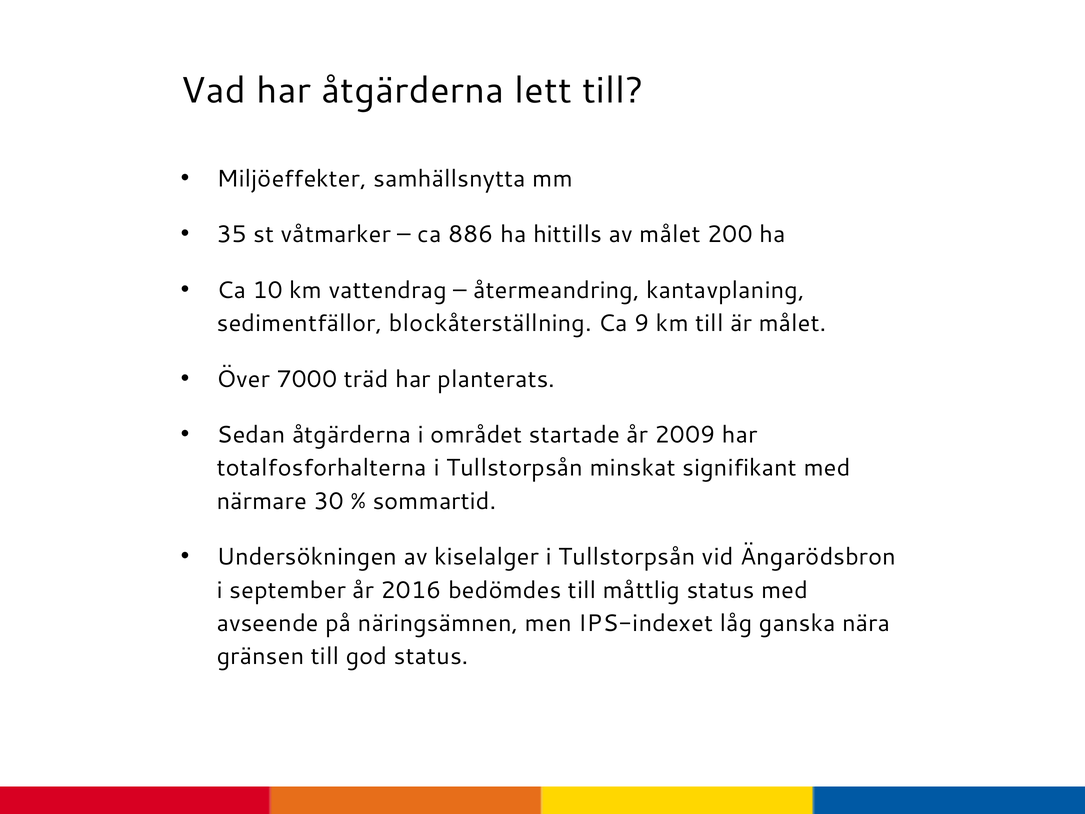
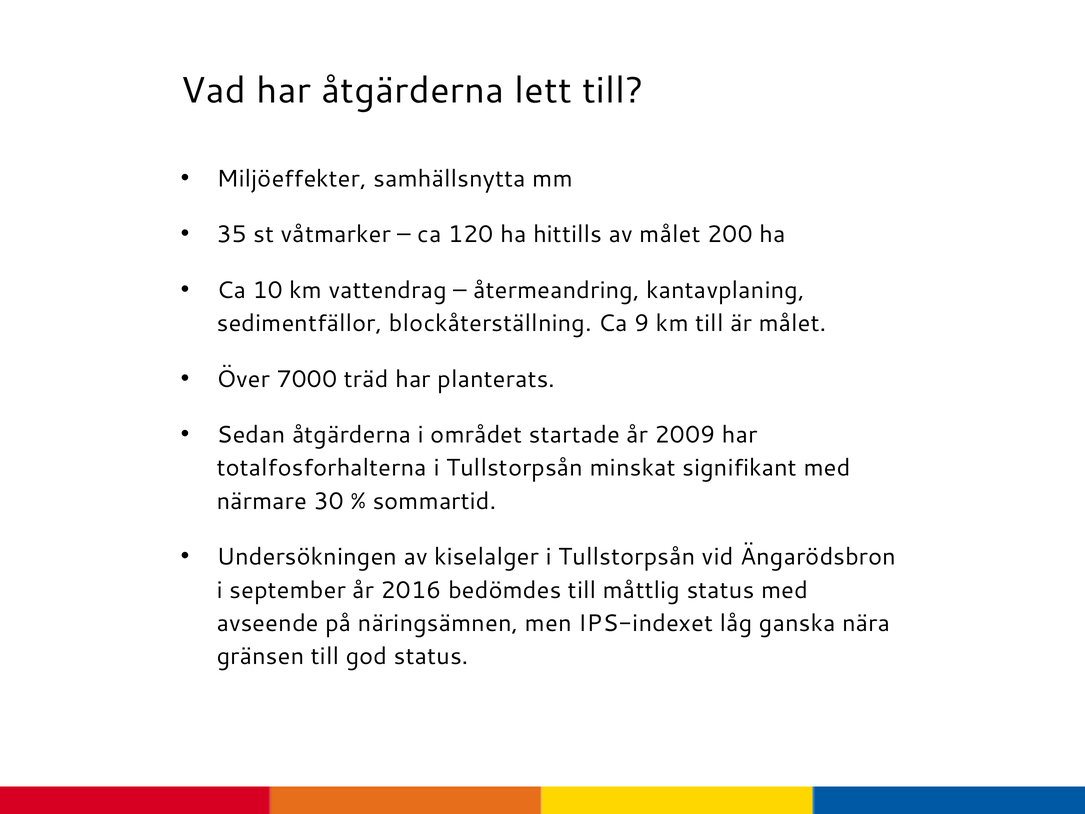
886: 886 -> 120 (471, 234)
